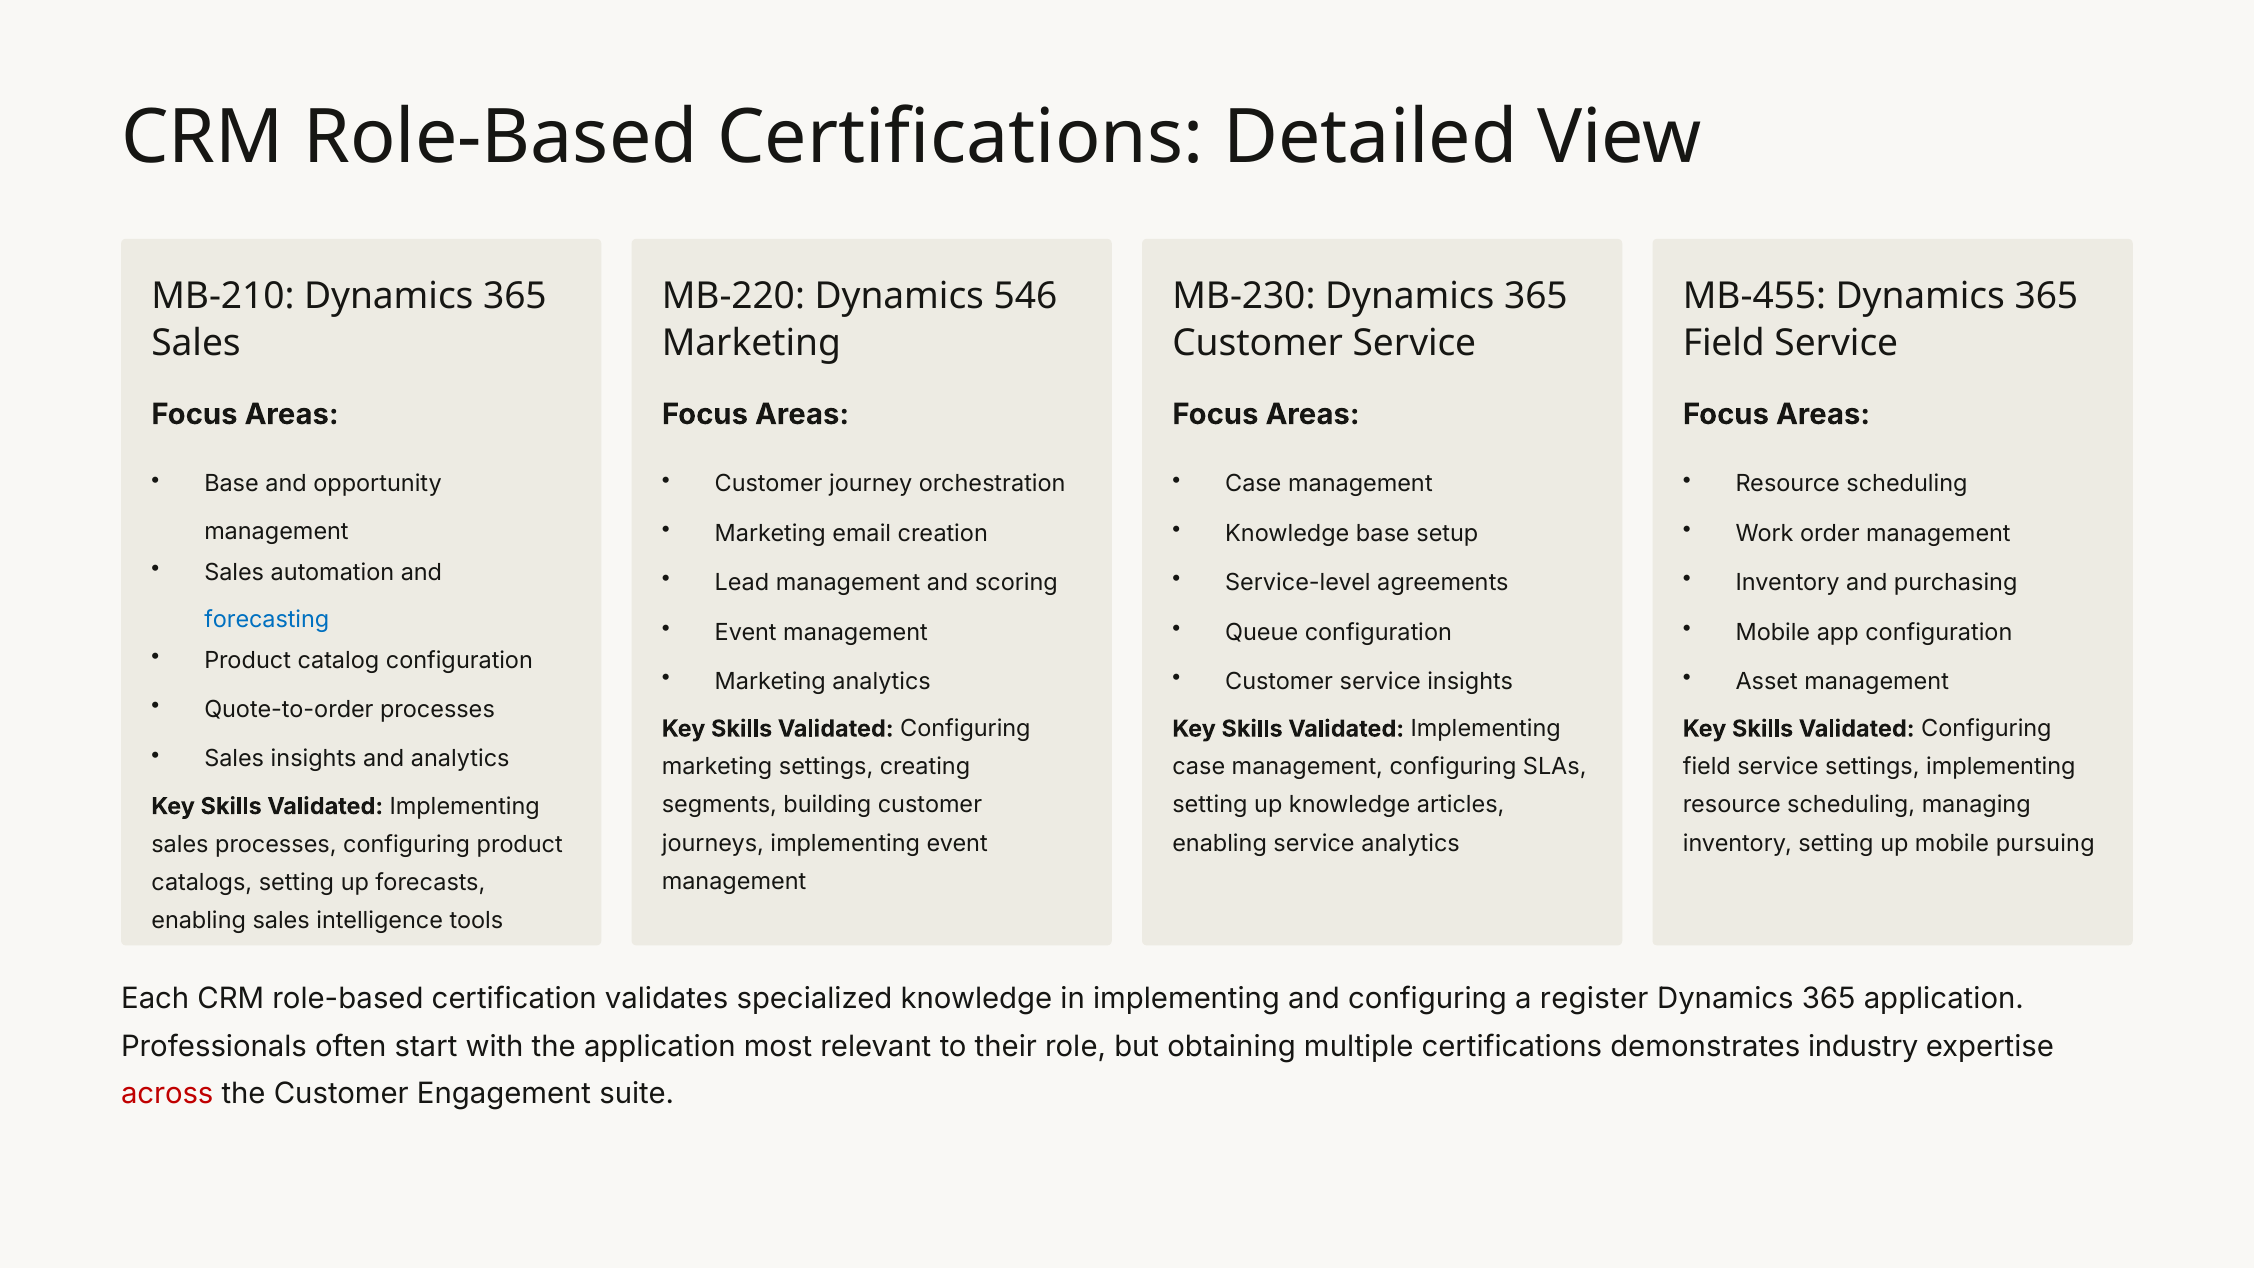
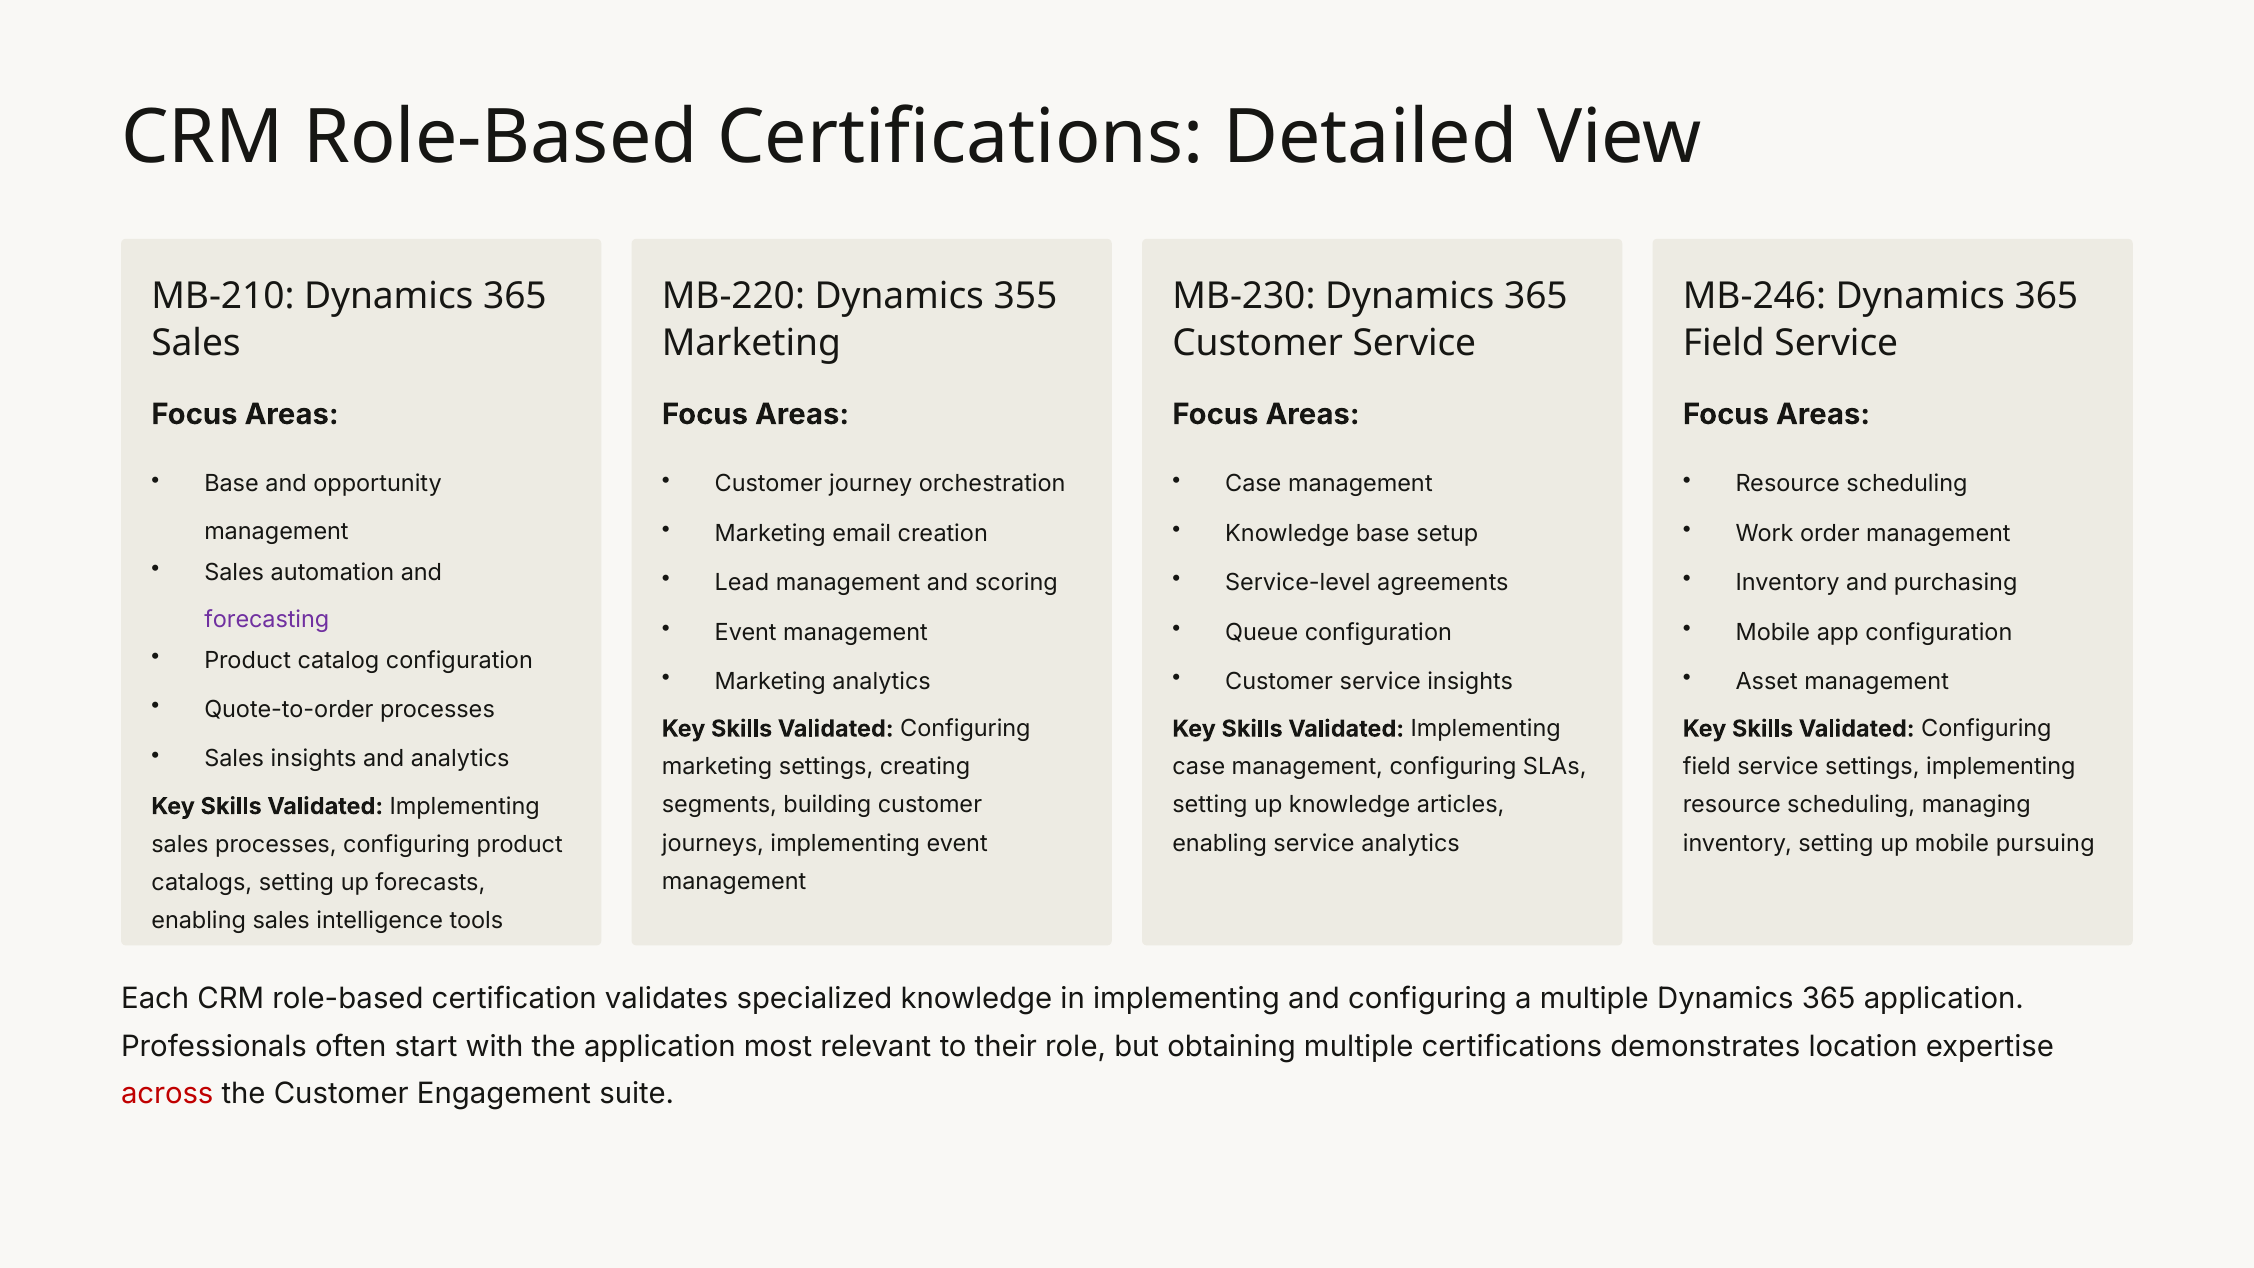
546: 546 -> 355 (1025, 296)
MB-455: MB-455 -> MB-246 (1754, 296)
forecasting colour: blue -> purple (267, 620)
a register: register -> multiple (1594, 998)
industry: industry -> location (1863, 1046)
